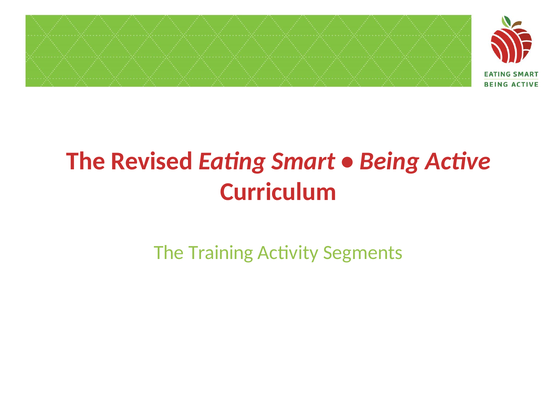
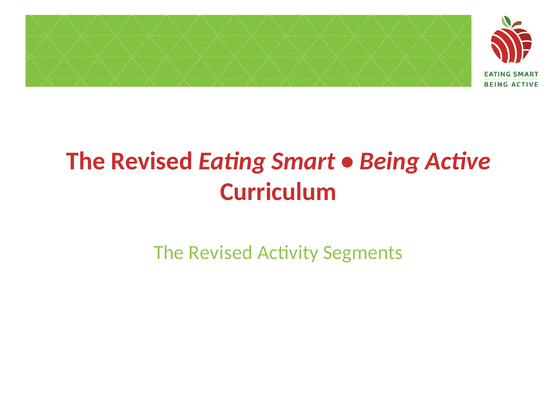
Training: Training -> Revised (221, 252)
